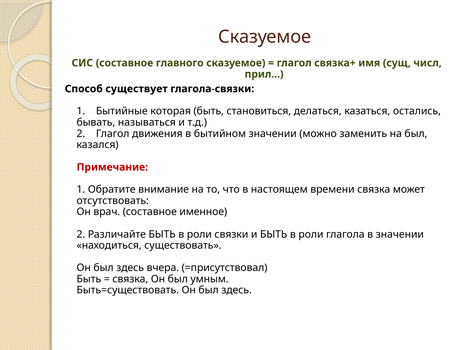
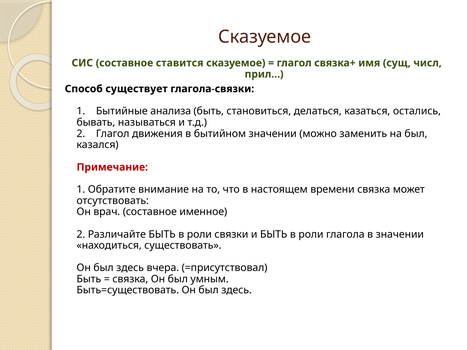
главного: главного -> ставится (180, 63)
которая: которая -> анализа (171, 111)
